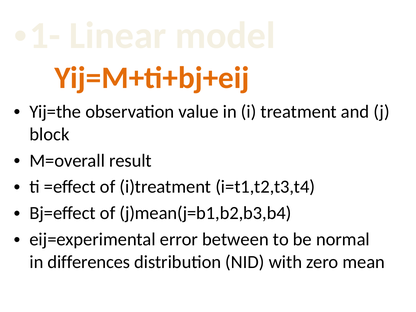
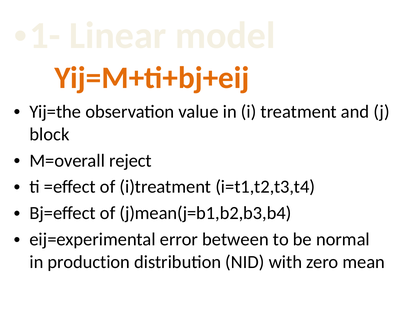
result: result -> reject (131, 161)
differences: differences -> production (89, 262)
